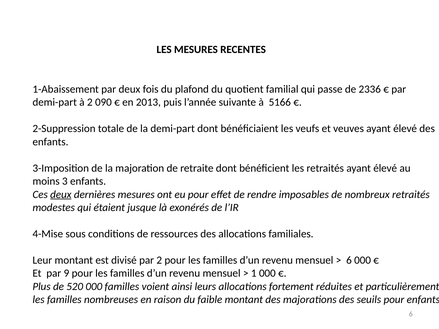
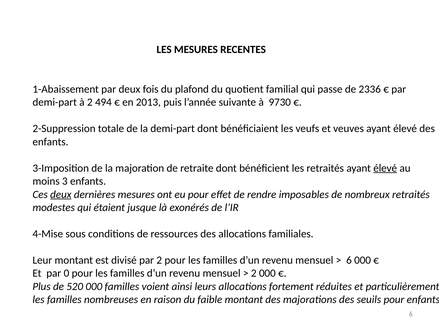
090: 090 -> 494 (103, 102)
5166: 5166 -> 9730 (280, 102)
élevé underline: none -> present (385, 168)
9: 9 -> 0 (66, 274)
1: 1 -> 2 (254, 274)
